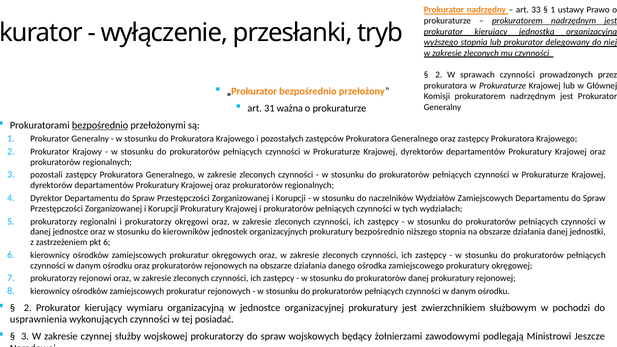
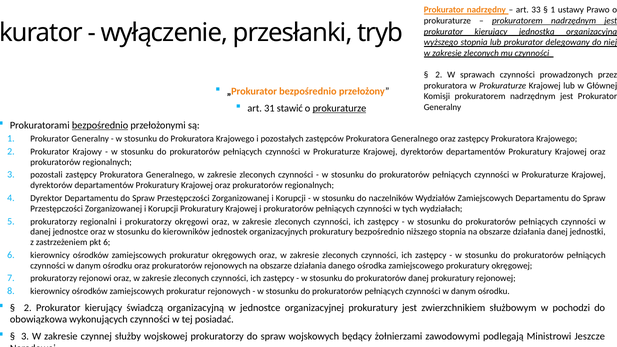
ważna: ważna -> stawić (290, 108)
prokuraturze underline: none -> present (339, 108)
wymiaru: wymiaru -> świadczą (145, 308)
usprawnienia: usprawnienia -> obowiązkowa (39, 320)
